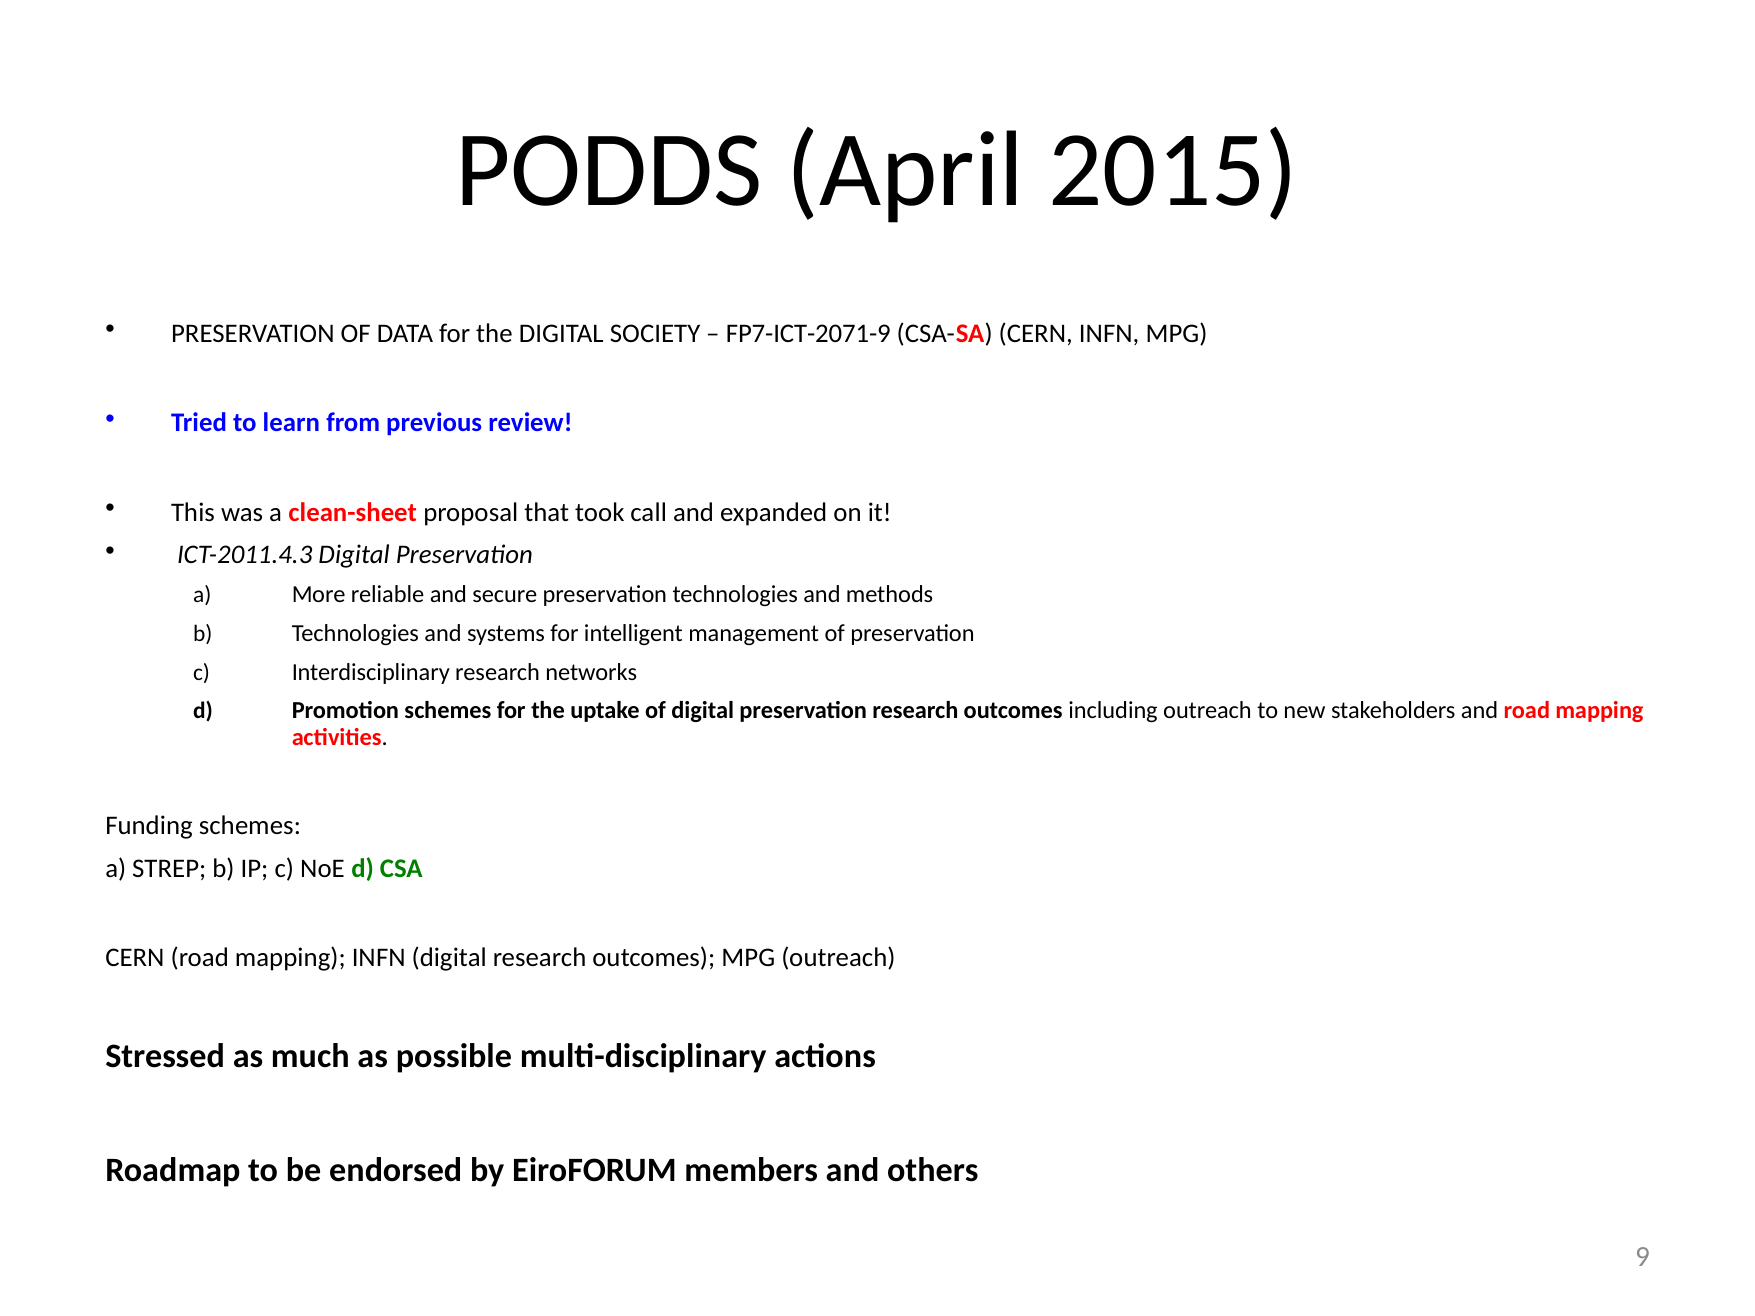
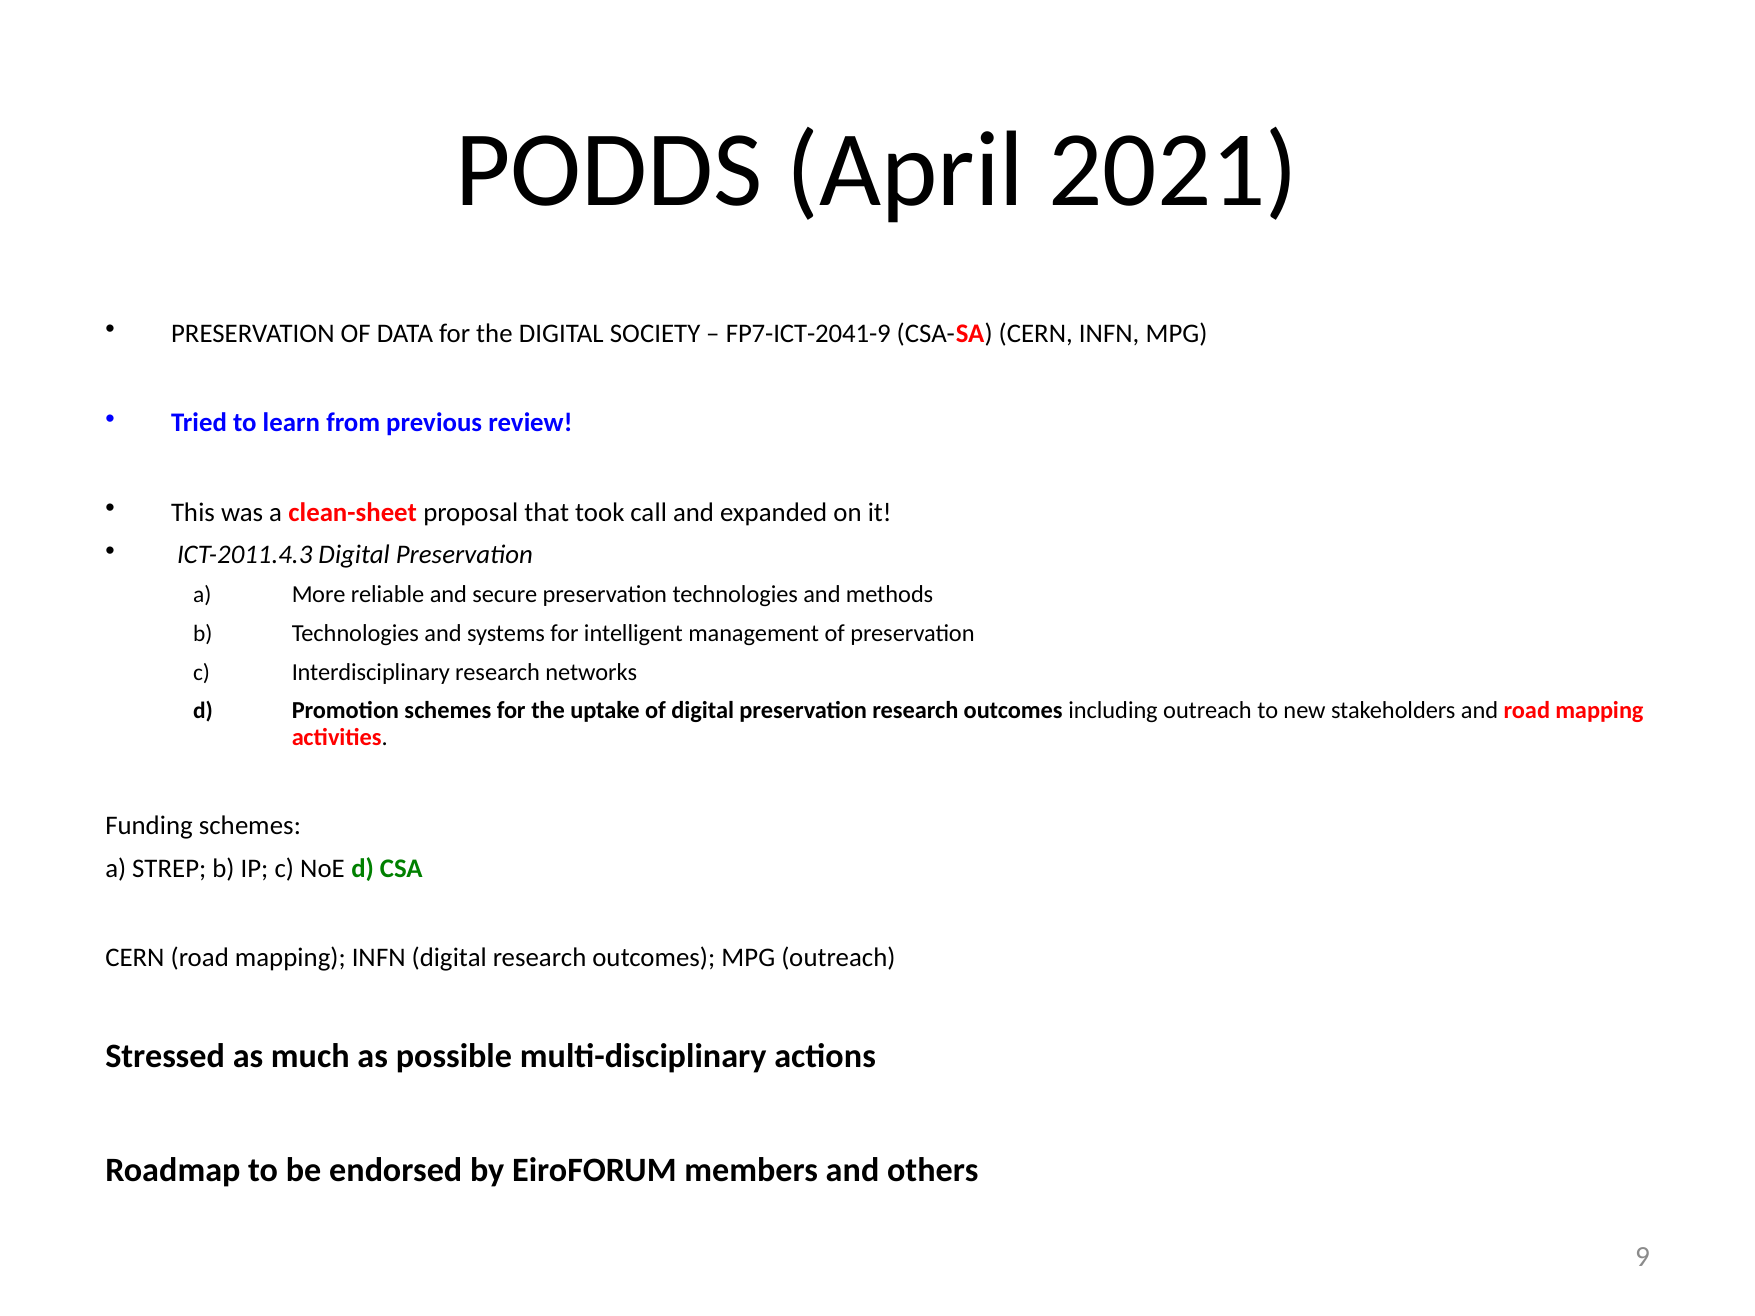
2015: 2015 -> 2021 (1173, 170)
FP7-ICT-2071-9: FP7-ICT-2071-9 -> FP7-ICT-2041-9 (808, 334)
